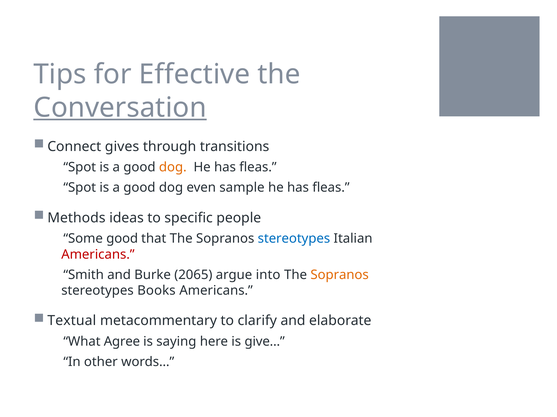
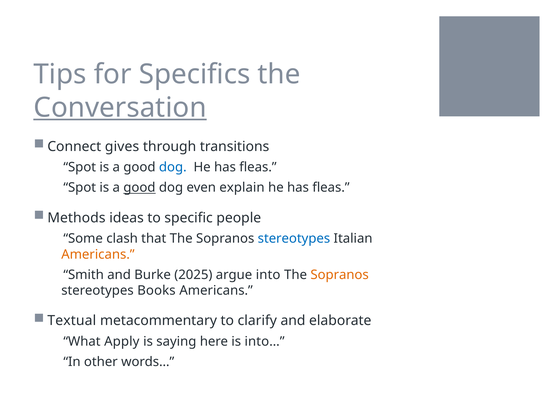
Effective: Effective -> Specifics (195, 74)
dog colour: orange -> blue (173, 168)
good underline: none -> present (139, 188)
sample: sample -> explain (242, 188)
Some good: good -> clash (122, 239)
Americans colour: red -> orange (98, 255)
2065: 2065 -> 2025 (193, 275)
Agree: Agree -> Apply (122, 342)
give…: give… -> into… (265, 342)
